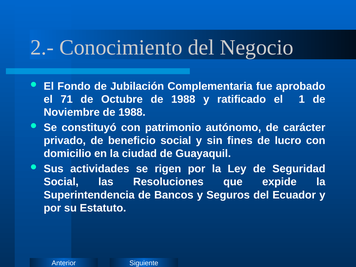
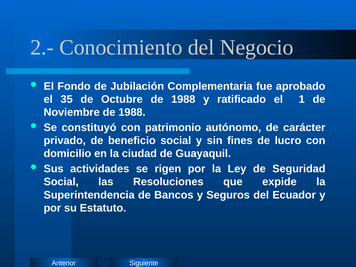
71: 71 -> 35 (67, 99)
